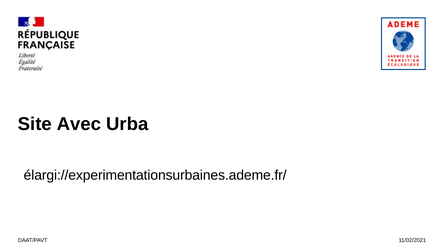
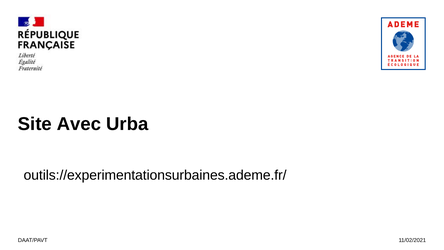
élargi://experimentationsurbaines.ademe.fr/: élargi://experimentationsurbaines.ademe.fr/ -> outils://experimentationsurbaines.ademe.fr/ (155, 175)
